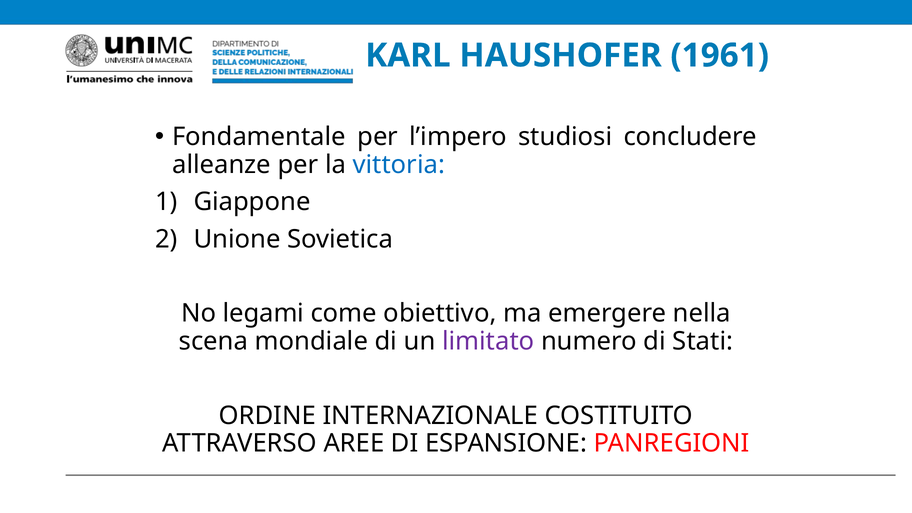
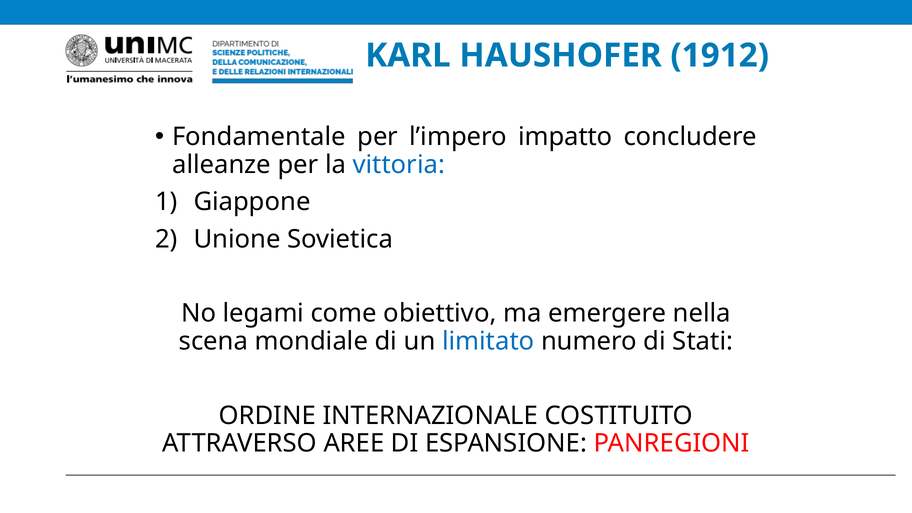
1961: 1961 -> 1912 (720, 55)
studiosi: studiosi -> impatto (565, 137)
limitato colour: purple -> blue (488, 341)
